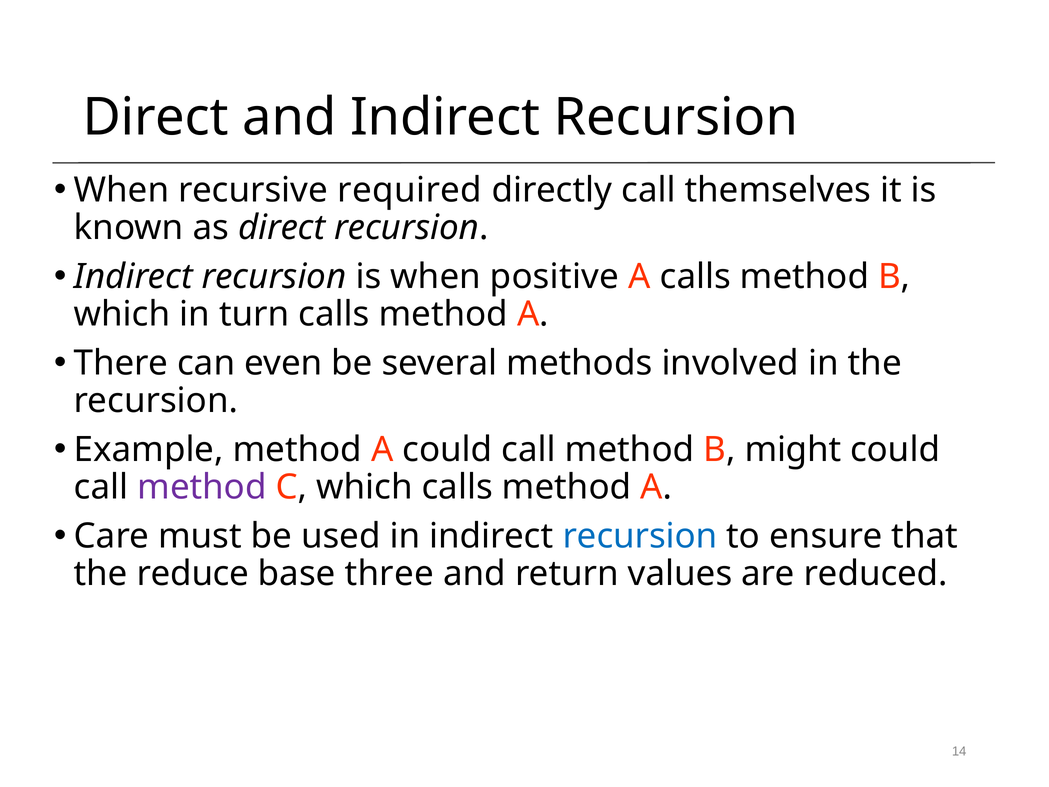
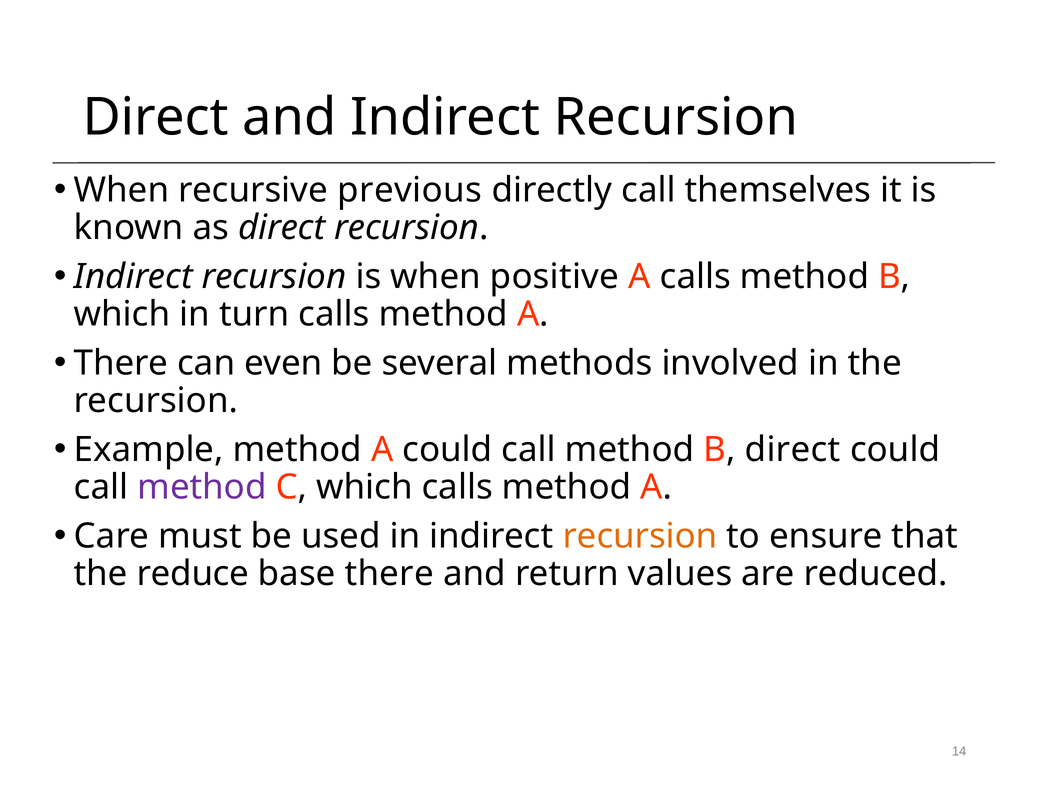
required: required -> previous (410, 190)
B might: might -> direct (793, 449)
recursion colour: blue -> orange (640, 536)
base three: three -> there (389, 574)
